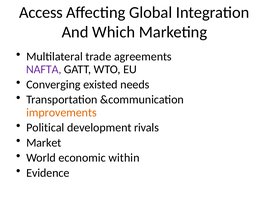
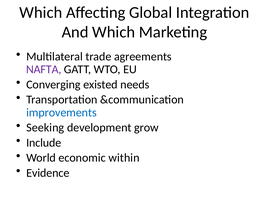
Access: Access -> Which (41, 12)
improvements colour: orange -> blue (61, 112)
Political: Political -> Seeking (45, 127)
rivals: rivals -> grow (146, 127)
Market: Market -> Include (44, 143)
